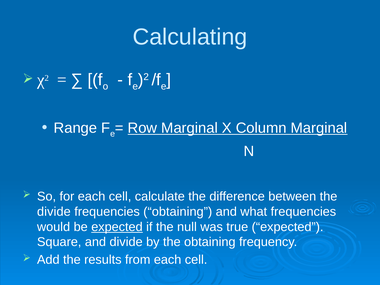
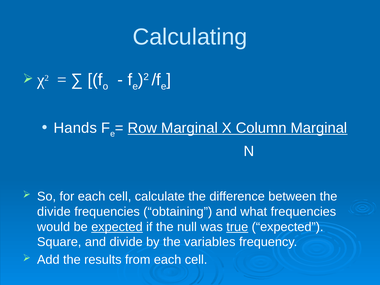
Range: Range -> Hands (75, 128)
true underline: none -> present (237, 227)
the obtaining: obtaining -> variables (210, 242)
